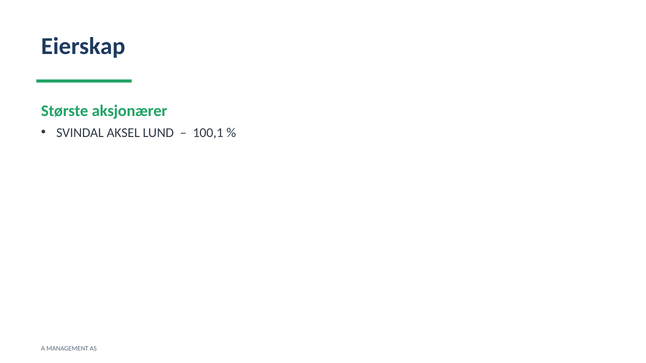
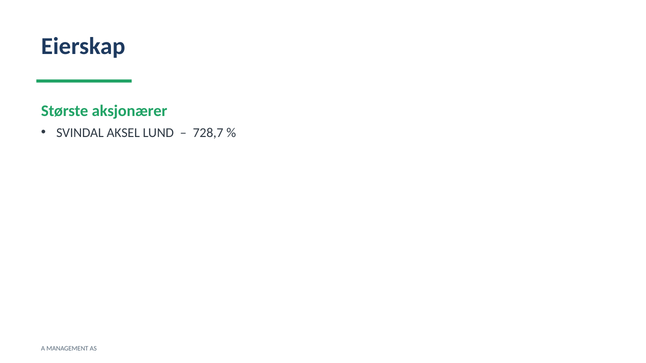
100,1: 100,1 -> 728,7 (208, 133)
